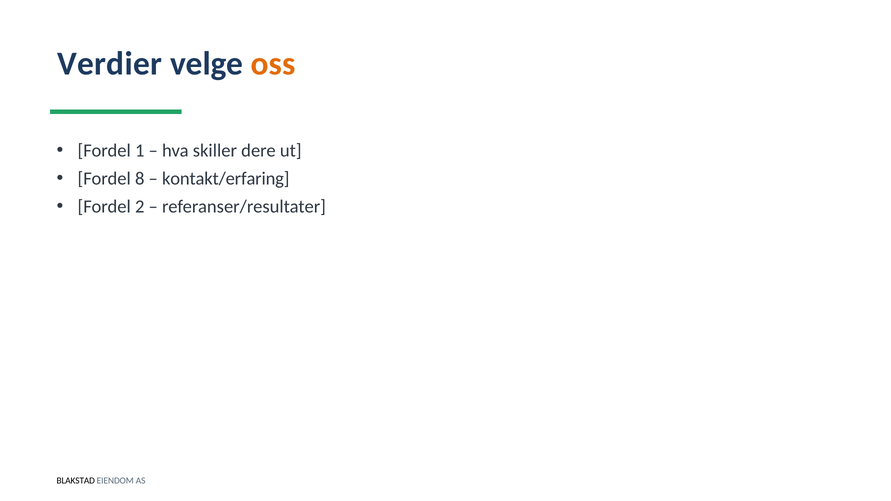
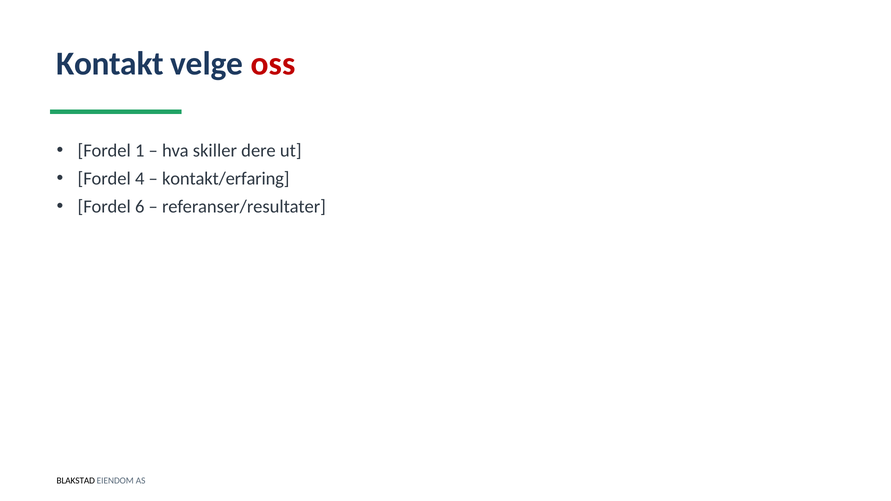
Verdier: Verdier -> Kontakt (110, 64)
oss colour: orange -> red (273, 64)
8: 8 -> 4 (140, 179)
2: 2 -> 6 (140, 207)
